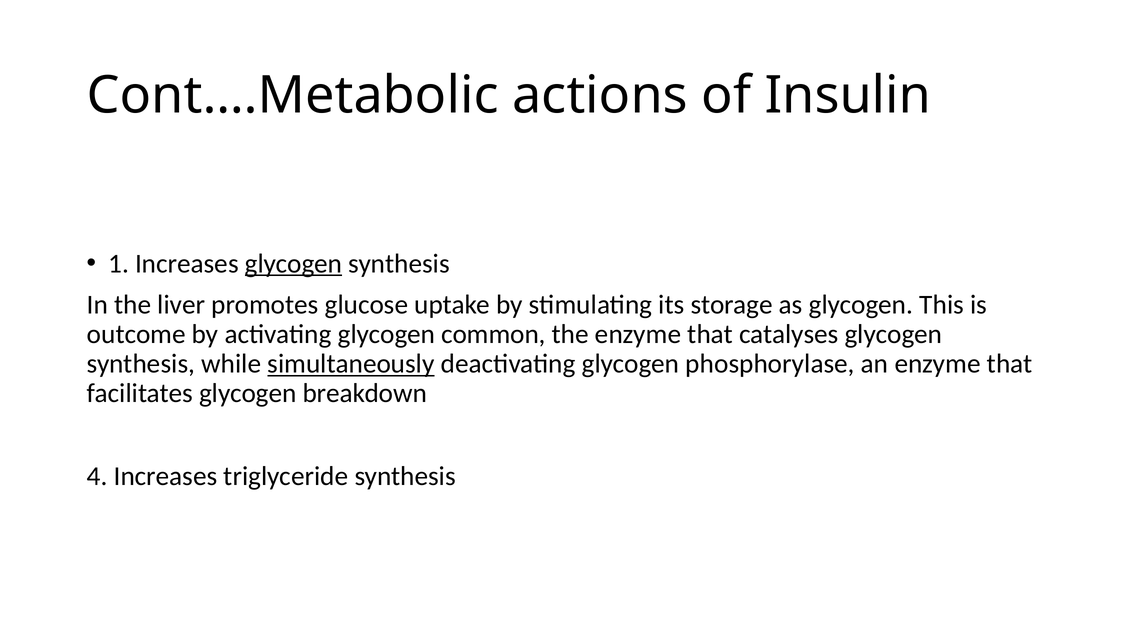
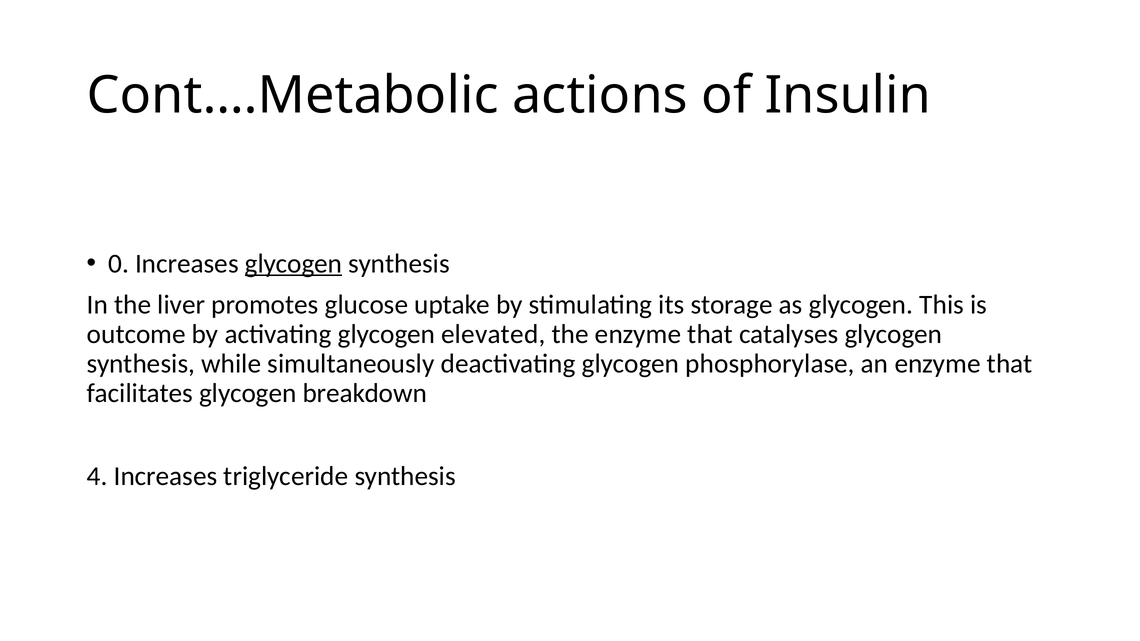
1: 1 -> 0 (119, 264)
common: common -> elevated (493, 335)
simultaneously underline: present -> none (351, 364)
